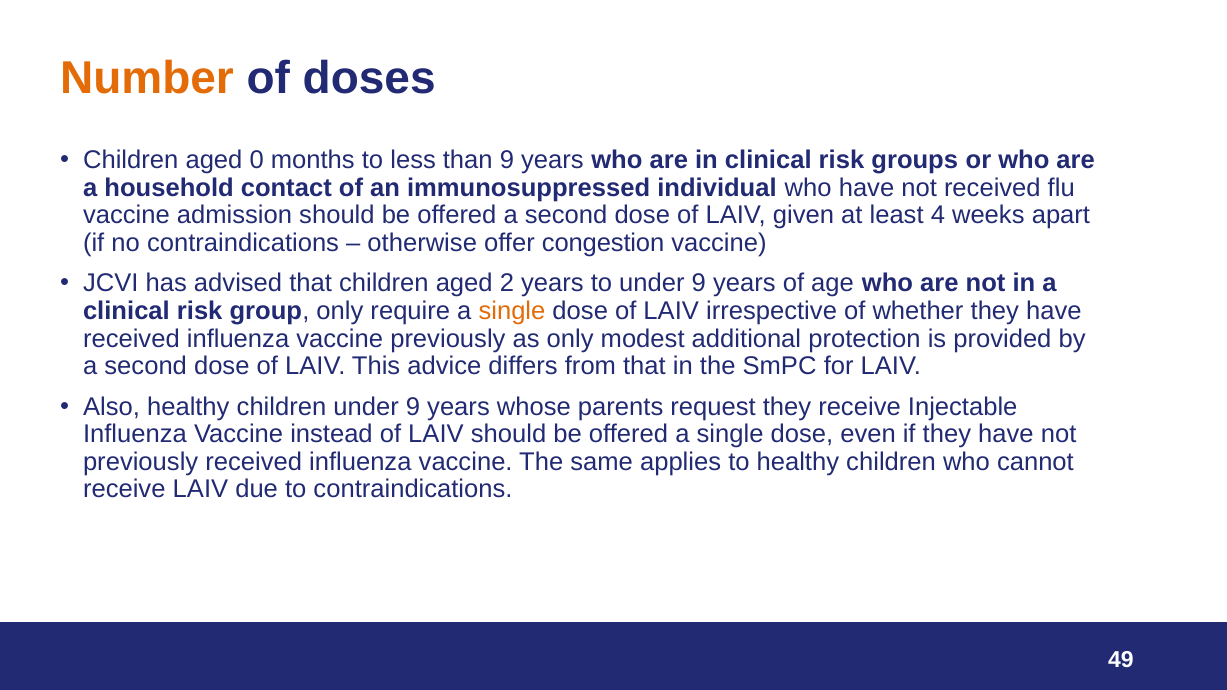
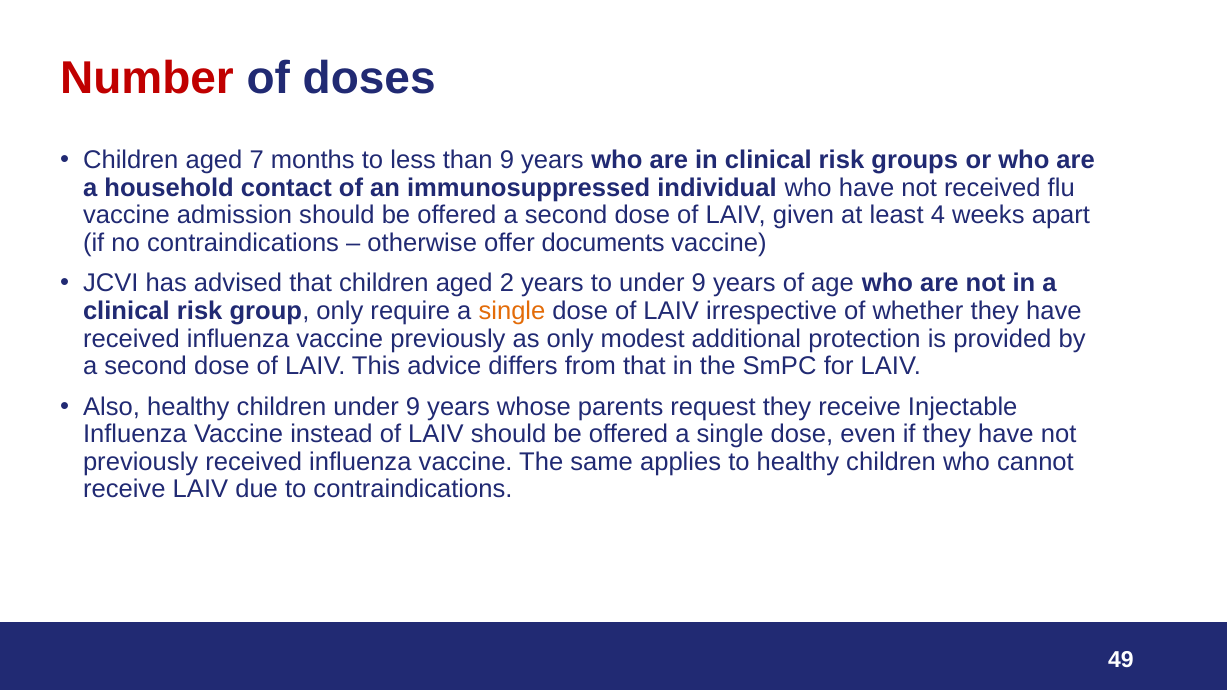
Number colour: orange -> red (147, 78)
0: 0 -> 7 (257, 160)
congestion: congestion -> documents (603, 243)
